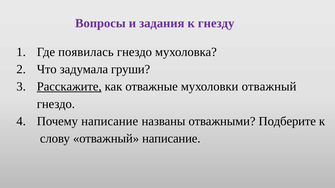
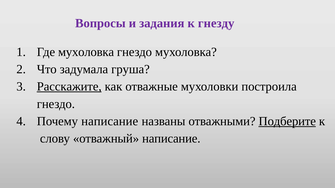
Где появилась: появилась -> мухоловка (86, 52)
груши: груши -> груша (130, 69)
мухоловки отважный: отважный -> построила (269, 87)
Подберите underline: none -> present (287, 121)
